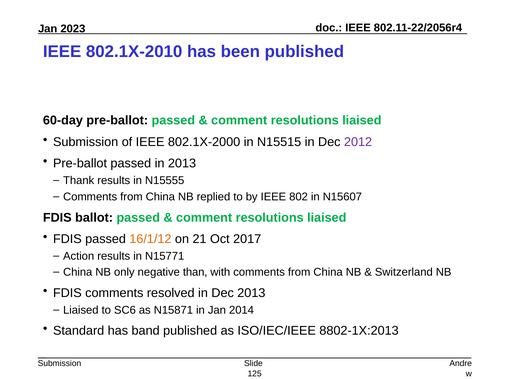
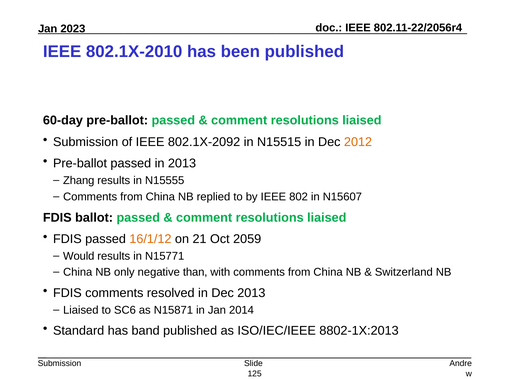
802.1X-2000: 802.1X-2000 -> 802.1X-2092 (204, 142)
2012 colour: purple -> orange (358, 142)
Thank: Thank -> Zhang (79, 180)
2017: 2017 -> 2059 (247, 239)
Action: Action -> Would (79, 256)
